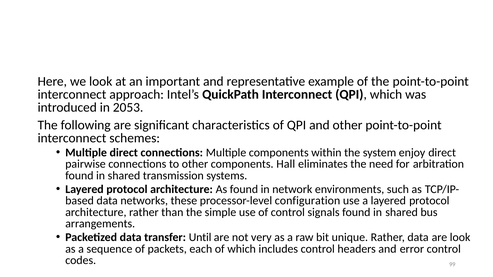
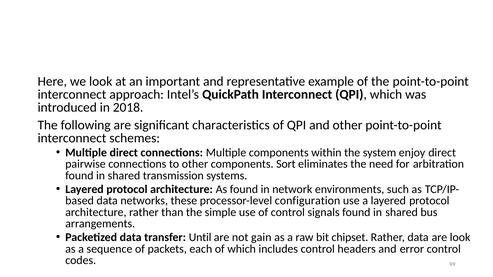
2053: 2053 -> 2018 (128, 108)
Hall: Hall -> Sort (286, 164)
very: very -> gain (261, 238)
unique: unique -> chipset (350, 238)
